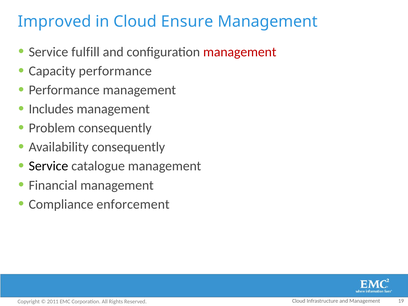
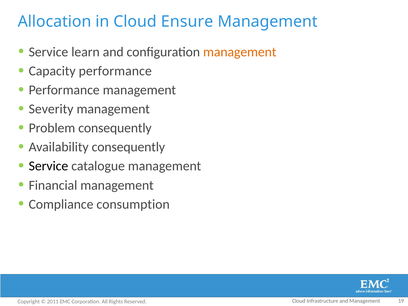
Improved: Improved -> Allocation (54, 22)
fulfill: fulfill -> learn (86, 52)
management colour: red -> orange (240, 52)
Includes: Includes -> Severity (51, 109)
enforcement: enforcement -> consumption (133, 204)
